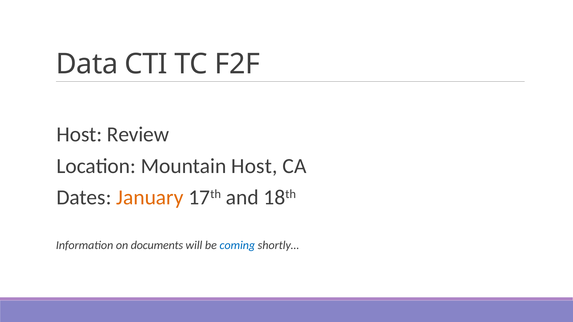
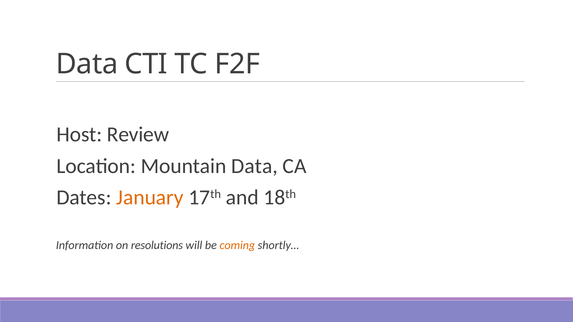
Mountain Host: Host -> Data (254, 166)
documents: documents -> resolutions (157, 245)
coming colour: blue -> orange (237, 245)
